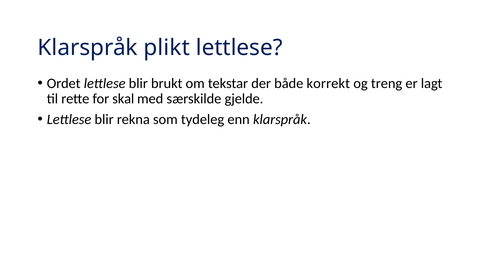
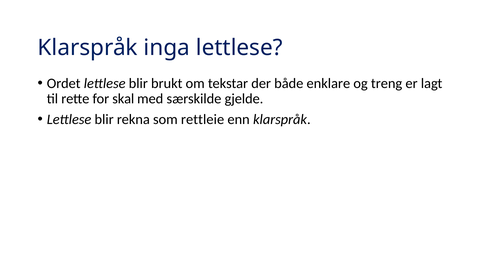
plikt: plikt -> inga (167, 48)
korrekt: korrekt -> enklare (328, 83)
tydeleg: tydeleg -> rettleie (203, 120)
